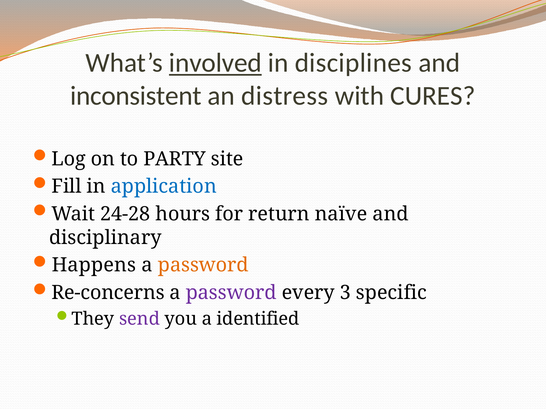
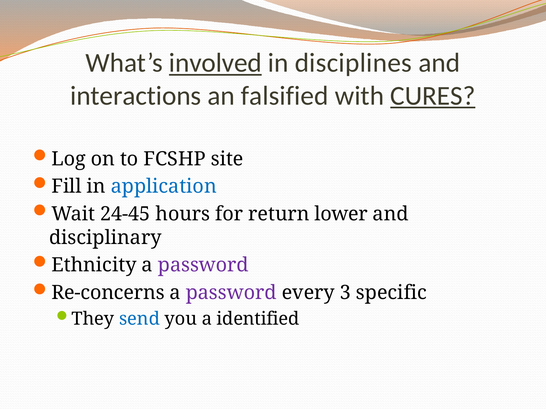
inconsistent: inconsistent -> interactions (136, 96)
distress: distress -> falsified (285, 96)
CURES underline: none -> present (433, 96)
PARTY: PARTY -> FCSHP (175, 159)
24-28: 24-28 -> 24-45 (125, 214)
naïve: naïve -> lower (341, 214)
Happens: Happens -> Ethnicity (94, 265)
password colour: orange -> purple (203, 265)
send colour: purple -> blue (139, 319)
